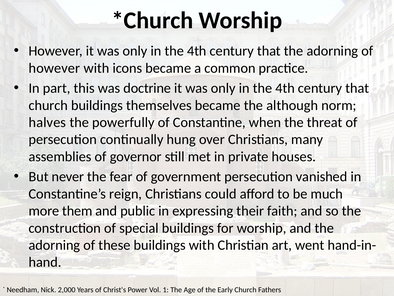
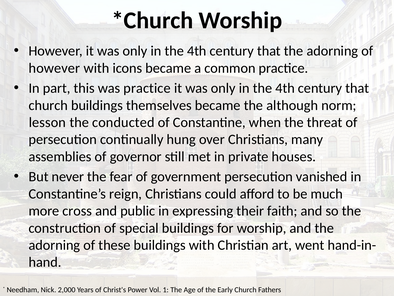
was doctrine: doctrine -> practice (147, 88)
halves: halves -> lesson (47, 122)
powerfully: powerfully -> conducted (123, 122)
them: them -> cross (77, 211)
